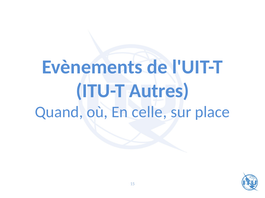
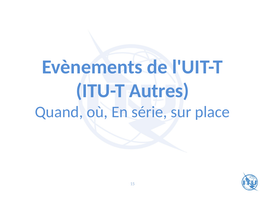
celle: celle -> série (149, 112)
